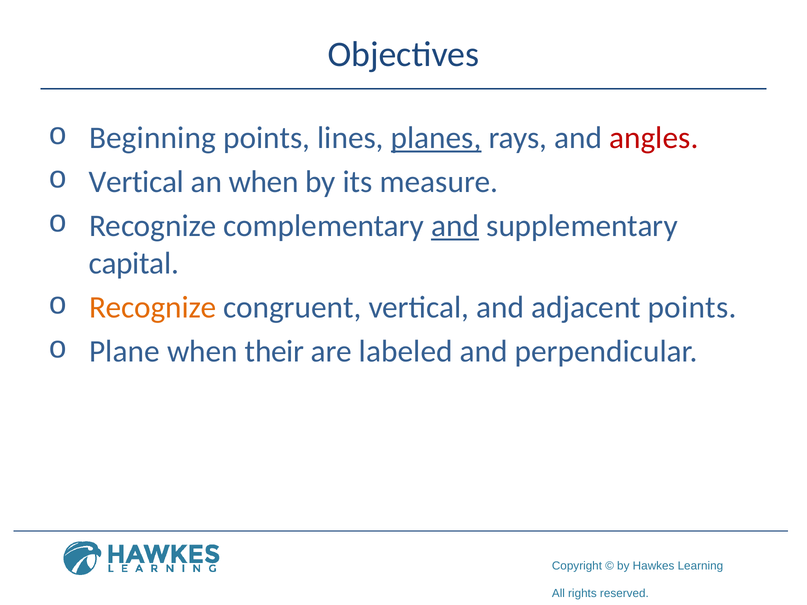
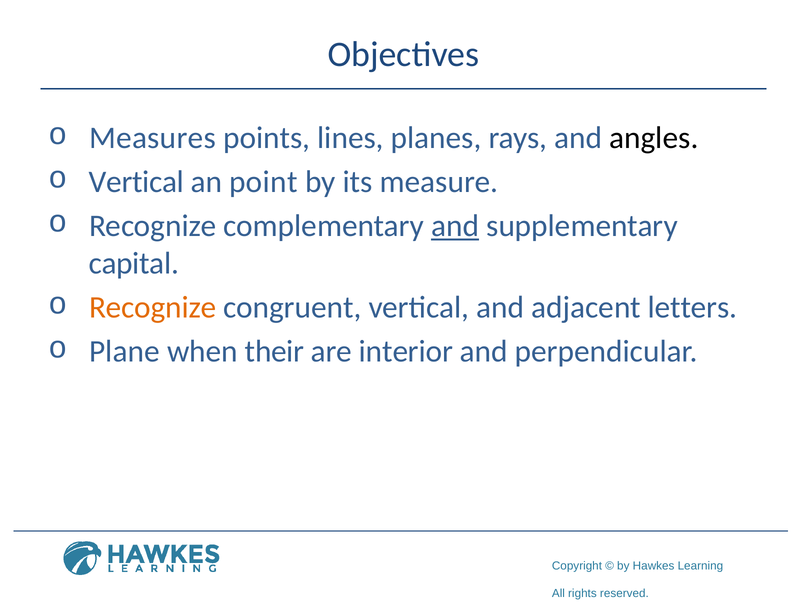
Beginning: Beginning -> Measures (153, 138)
planes underline: present -> none (436, 138)
angles colour: red -> black (654, 138)
an when: when -> point (263, 182)
adjacent points: points -> letters (692, 308)
labeled: labeled -> interior (406, 352)
